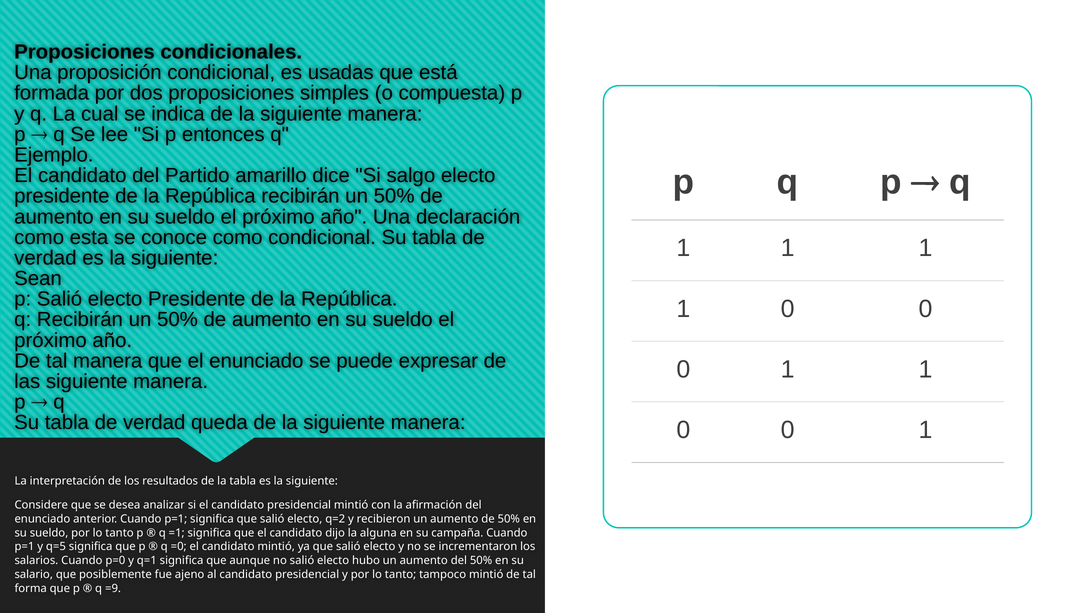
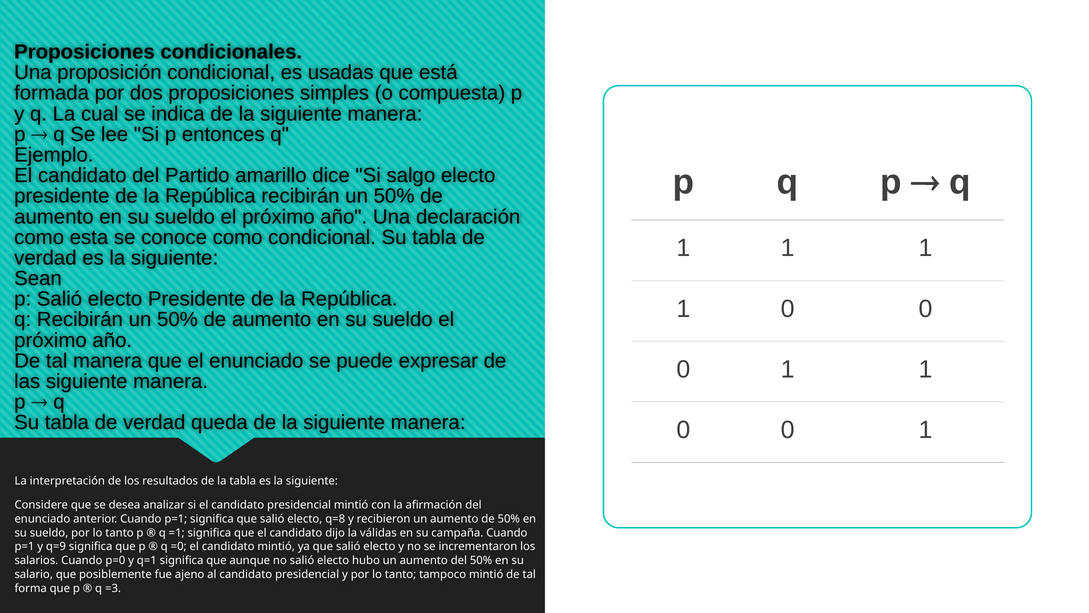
q=2: q=2 -> q=8 (335, 519)
alguna: alguna -> válidas (378, 532)
q=5: q=5 -> q=9 (56, 546)
=9: =9 -> =3 (113, 588)
